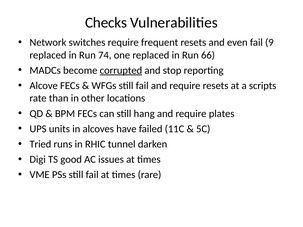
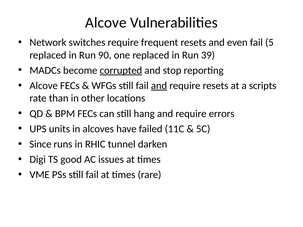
Checks: Checks -> Alcove (106, 23)
9: 9 -> 5 (269, 42)
74: 74 -> 90 (105, 55)
66: 66 -> 39 (208, 55)
and underline: none -> present (159, 86)
plates: plates -> errors (222, 114)
Tried: Tried -> Since (40, 144)
